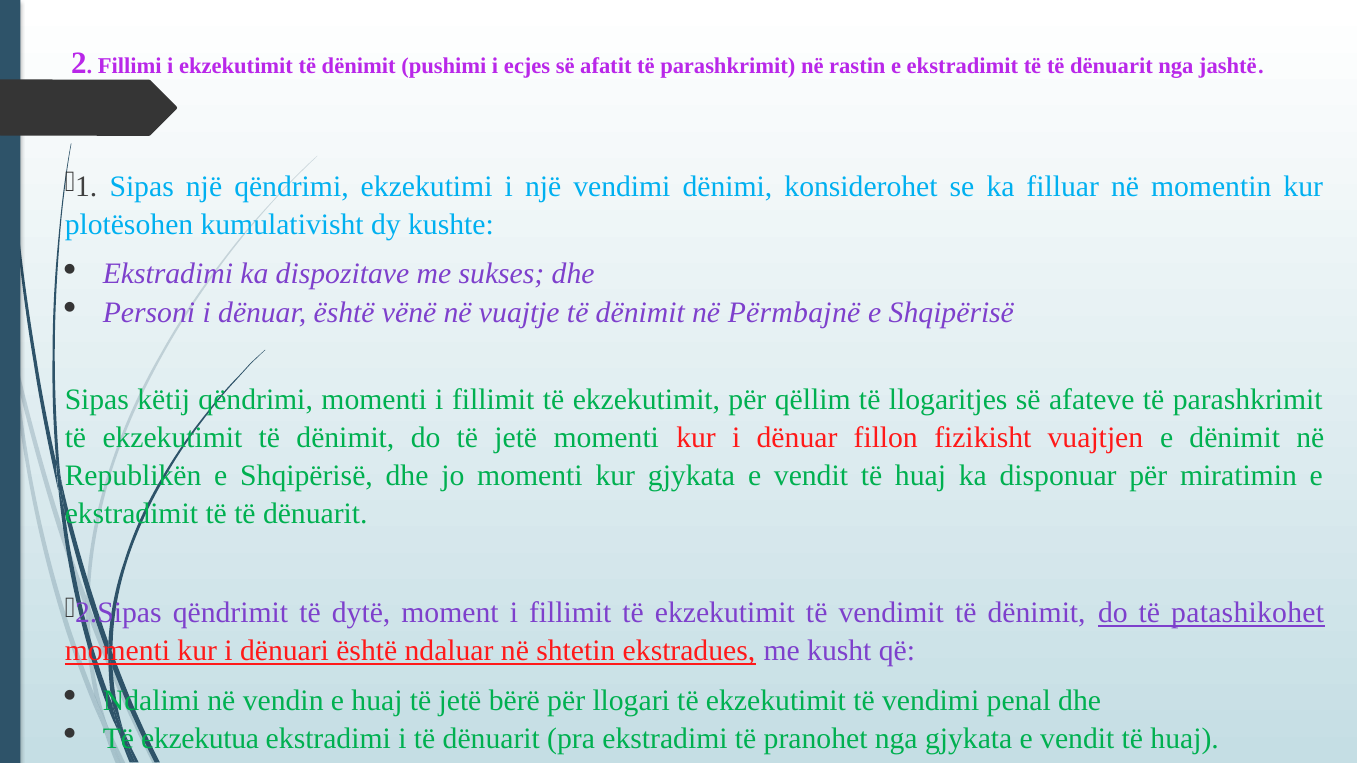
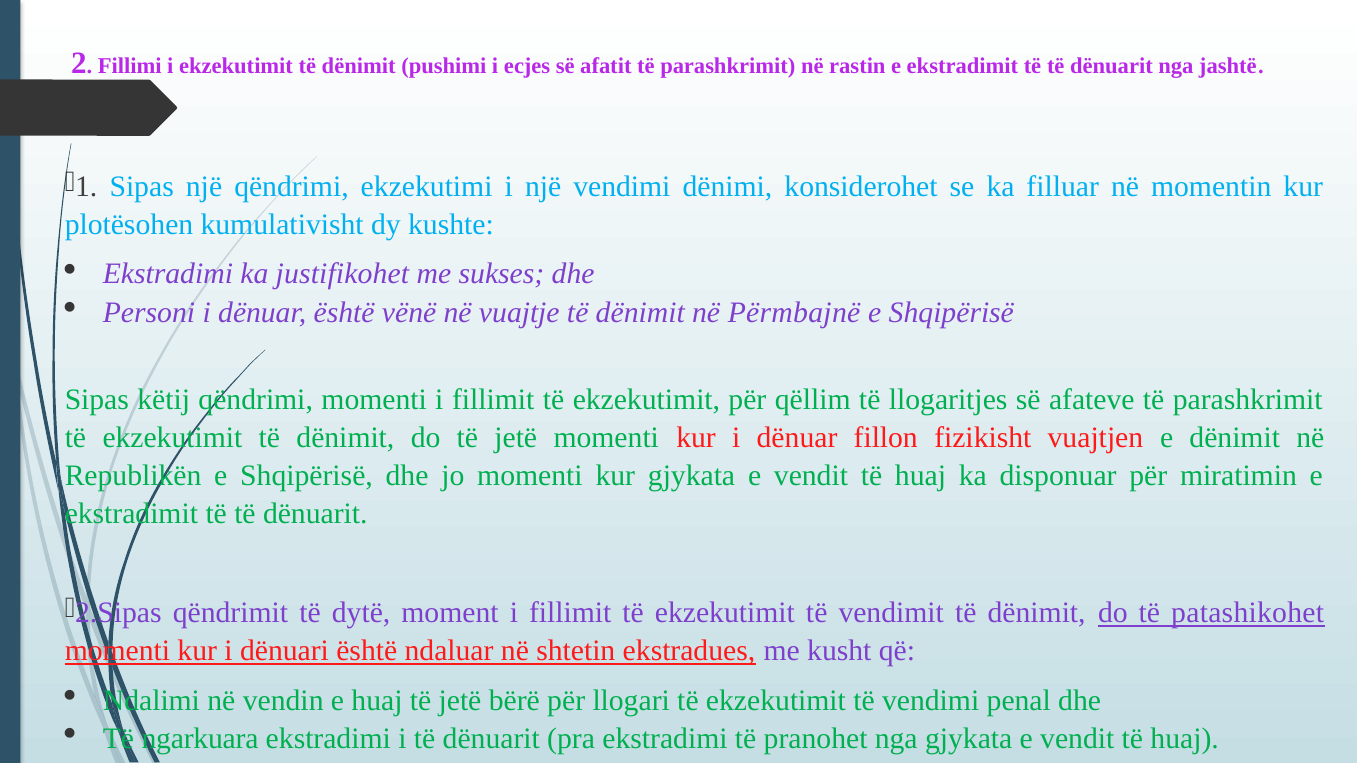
dispozitave: dispozitave -> justifikohet (342, 274)
ekzekutua: ekzekutua -> ngarkuara (200, 739)
